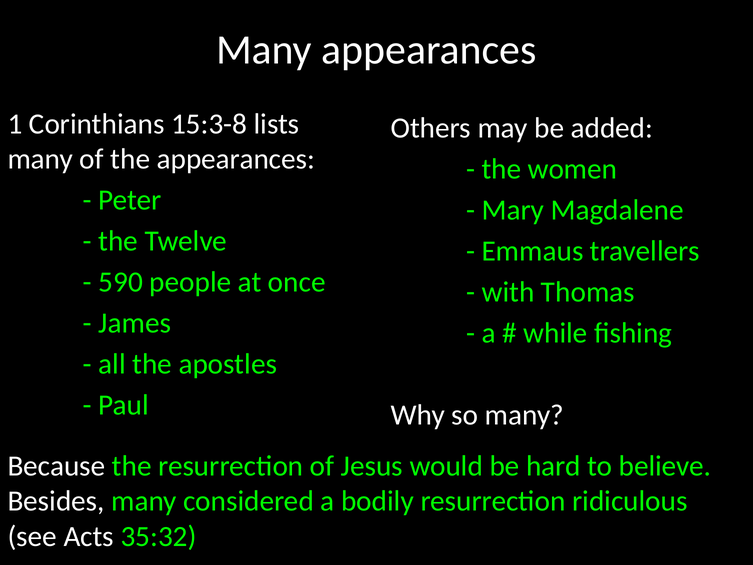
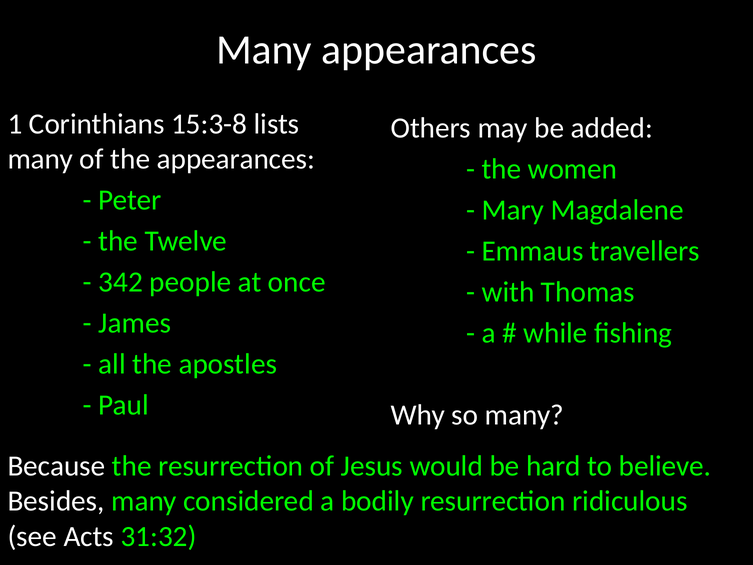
590: 590 -> 342 (121, 282)
35:32: 35:32 -> 31:32 (159, 536)
